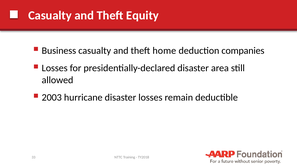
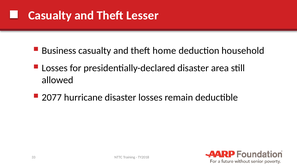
Equity: Equity -> Lesser (142, 15)
companies: companies -> household (243, 51)
2003: 2003 -> 2077 (52, 97)
